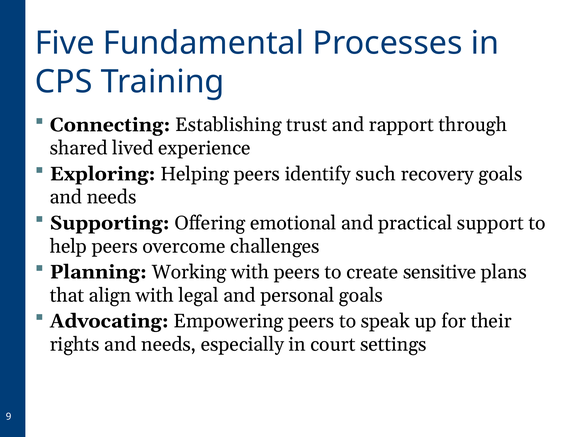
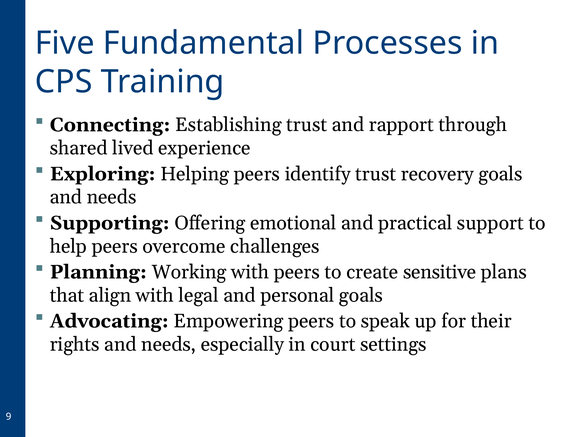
identify such: such -> trust (376, 174)
